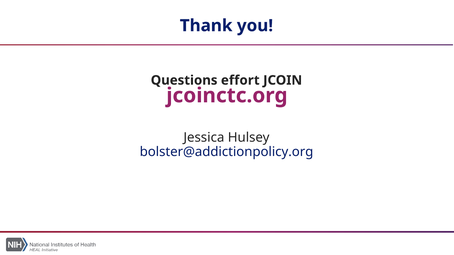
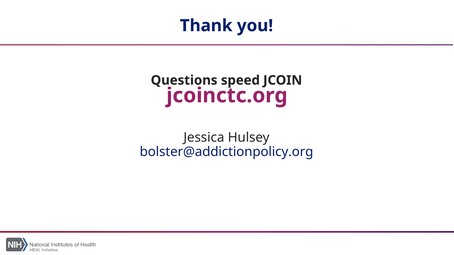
effort: effort -> speed (240, 80)
